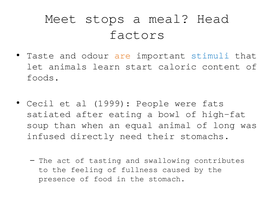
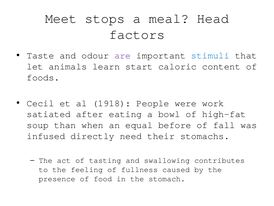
are colour: orange -> purple (123, 55)
1999: 1999 -> 1918 (112, 103)
fats: fats -> work (213, 103)
animal: animal -> before (175, 125)
long: long -> fall (224, 125)
